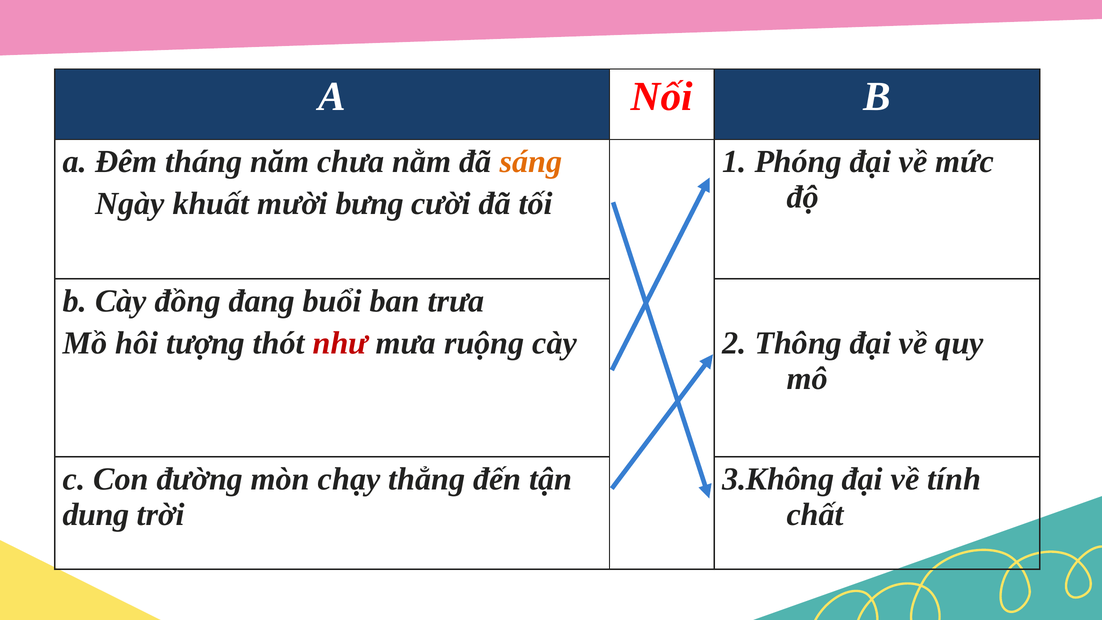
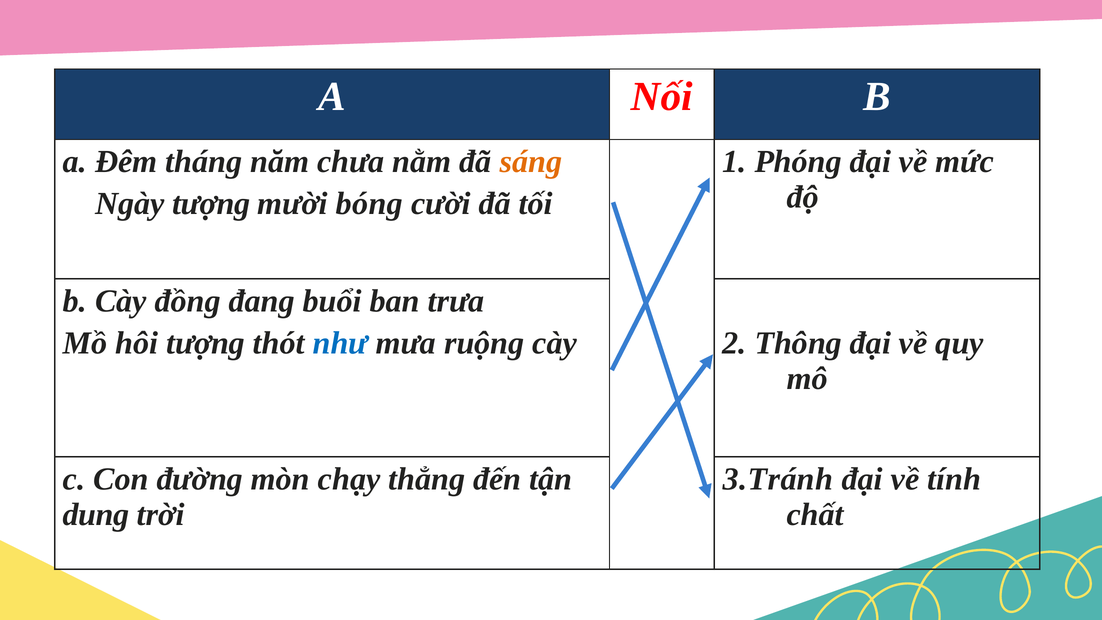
Ngày khuất: khuất -> tượng (211, 204)
bưng: bưng -> bóng (369, 204)
như colour: red -> blue (340, 343)
3.Không: 3.Không -> 3.Tránh (778, 479)
